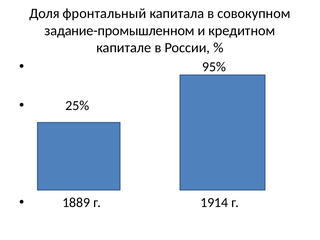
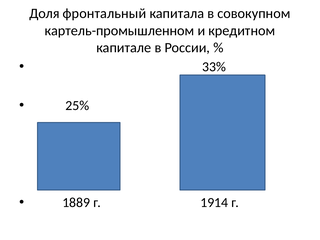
задание-промышленном: задание-промышленном -> картель-промышленном (119, 31)
95%: 95% -> 33% (214, 67)
